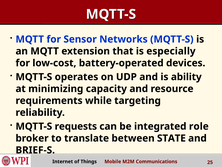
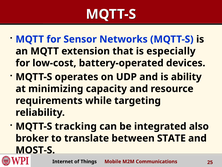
requests: requests -> tracking (76, 126)
role: role -> also (199, 126)
BRIEF-S: BRIEF-S -> MOST-S (35, 150)
